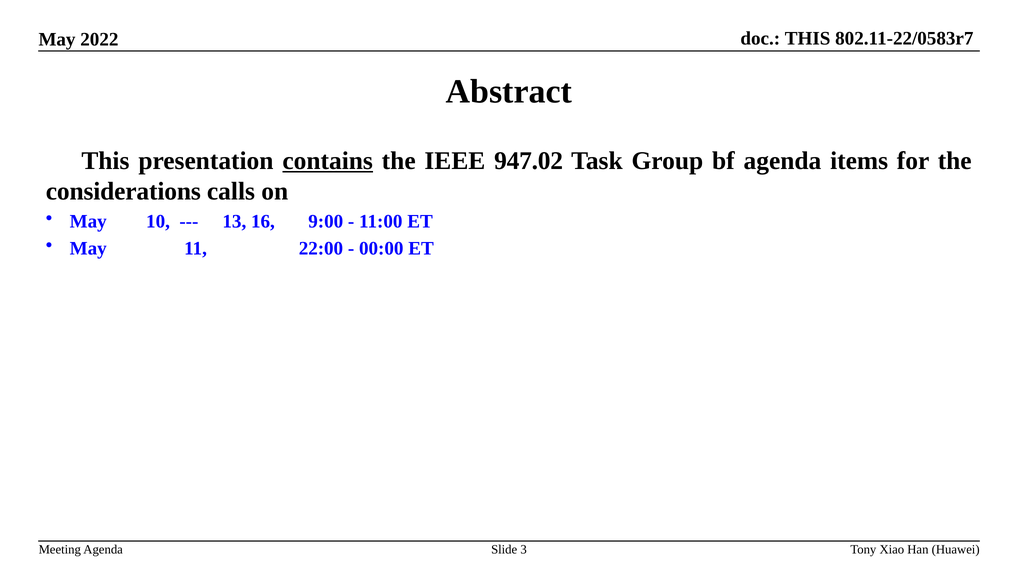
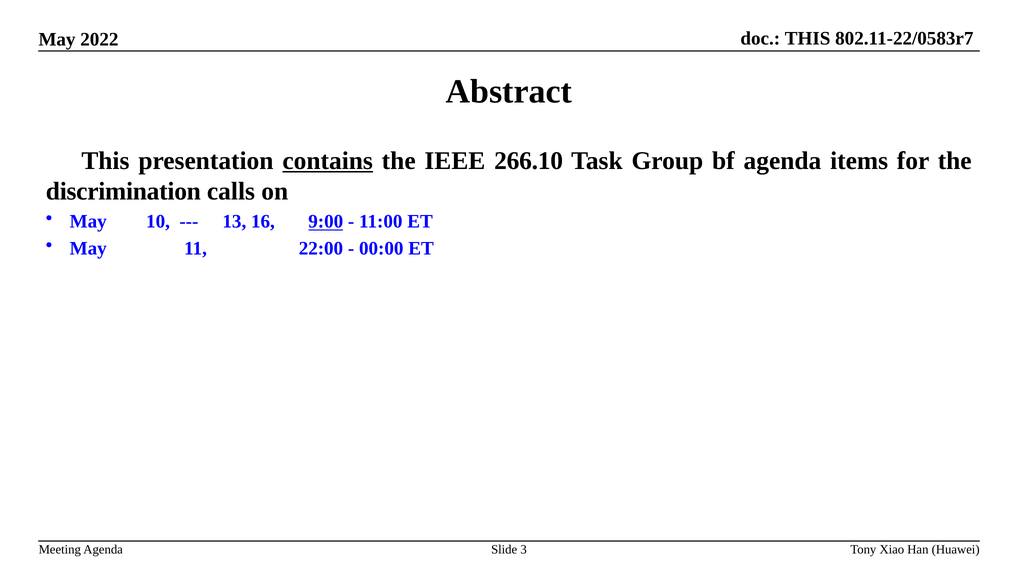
947.02: 947.02 -> 266.10 (529, 161)
considerations: considerations -> discrimination (123, 191)
9:00 underline: none -> present (326, 221)
